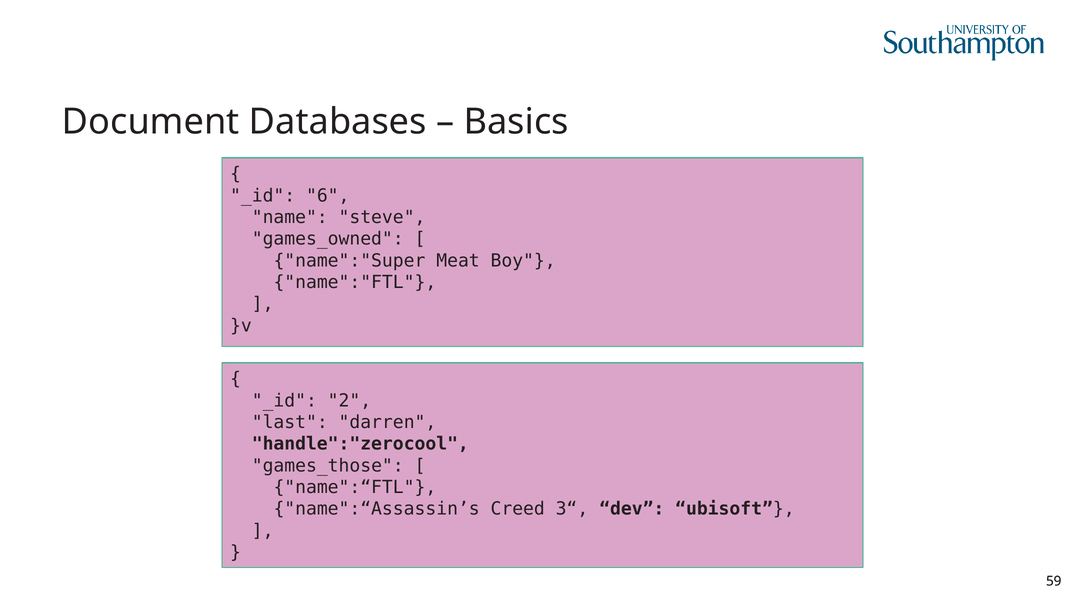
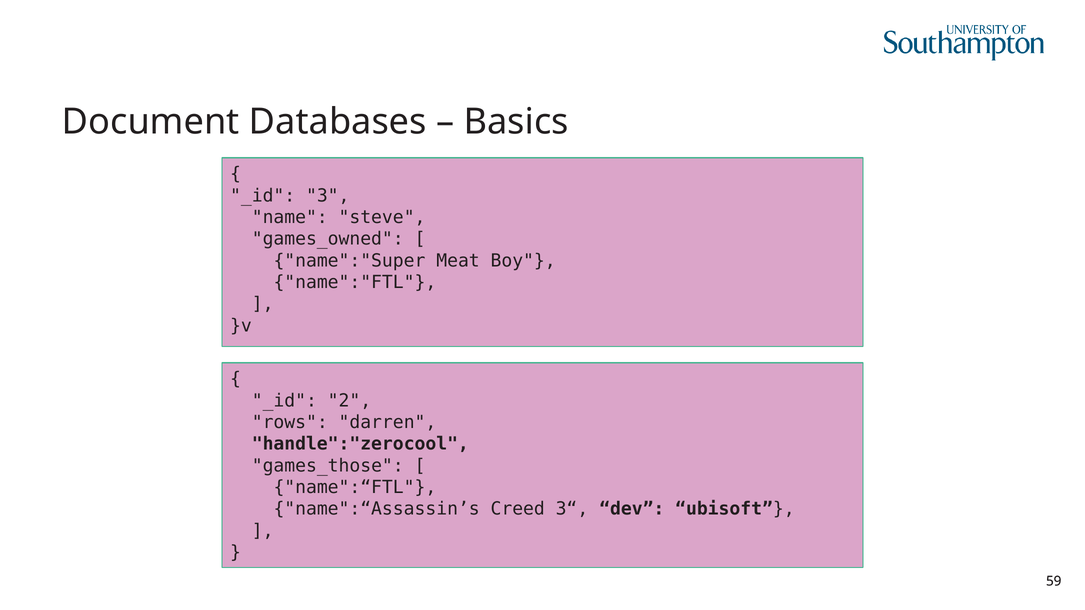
6: 6 -> 3 (328, 196)
last: last -> rows (290, 422)
